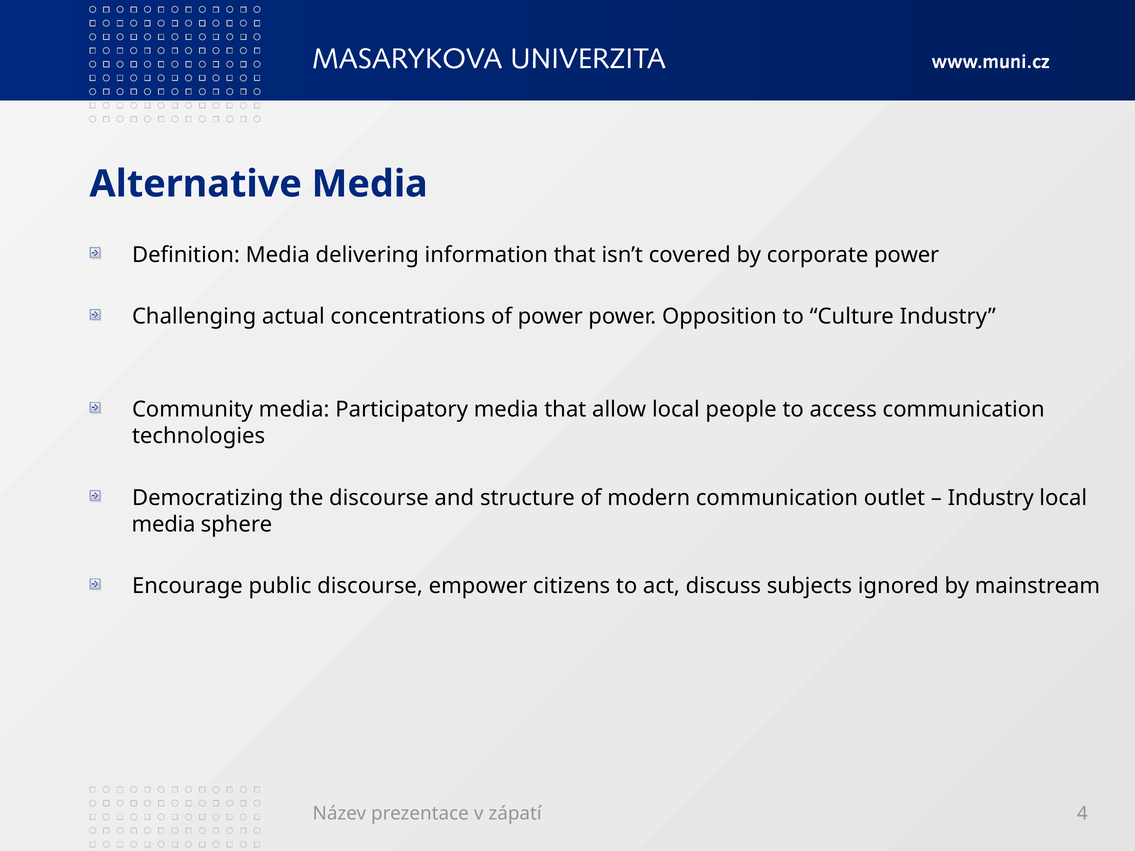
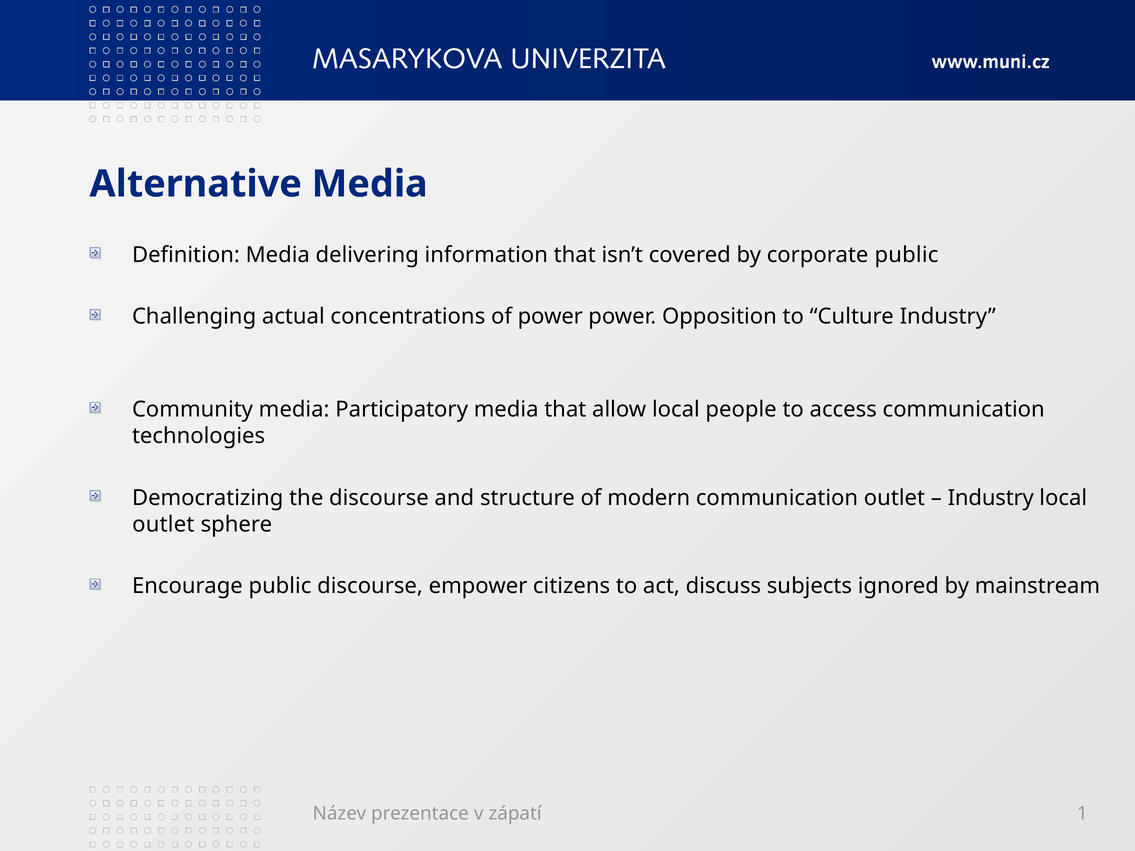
corporate power: power -> public (906, 255)
media: media -> outlet (163, 524)
4: 4 -> 1 (1082, 814)
